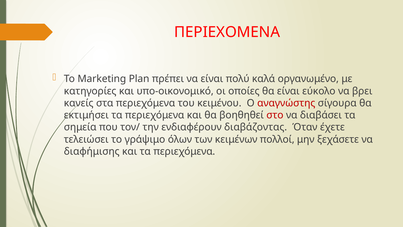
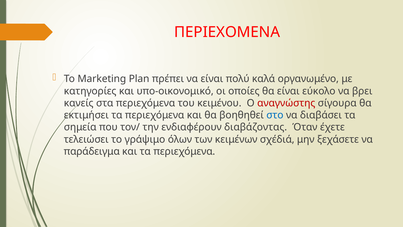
στο colour: red -> blue (275, 115)
πολλοί: πολλοί -> σχέδιά (277, 139)
διαφήμισης: διαφήμισης -> παράδειγμα (92, 151)
